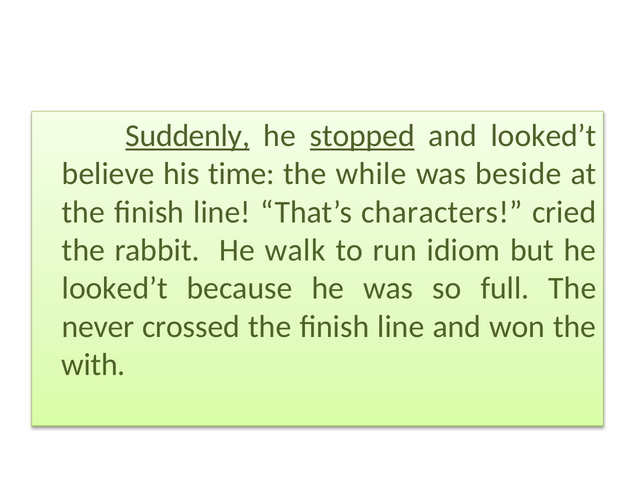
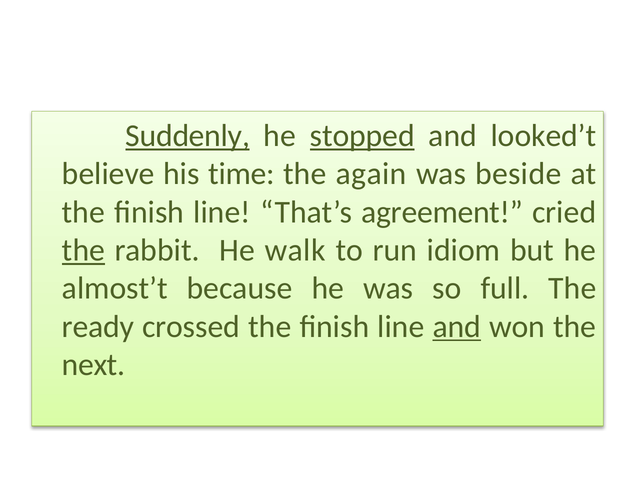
while: while -> again (371, 174)
characters: characters -> agreement (442, 212)
the underline: none -> present (83, 250)
looked’t: looked’t -> almost’t (115, 288)
never: never -> ready (98, 326)
and underline: none -> present (457, 326)
with: with -> next (93, 364)
